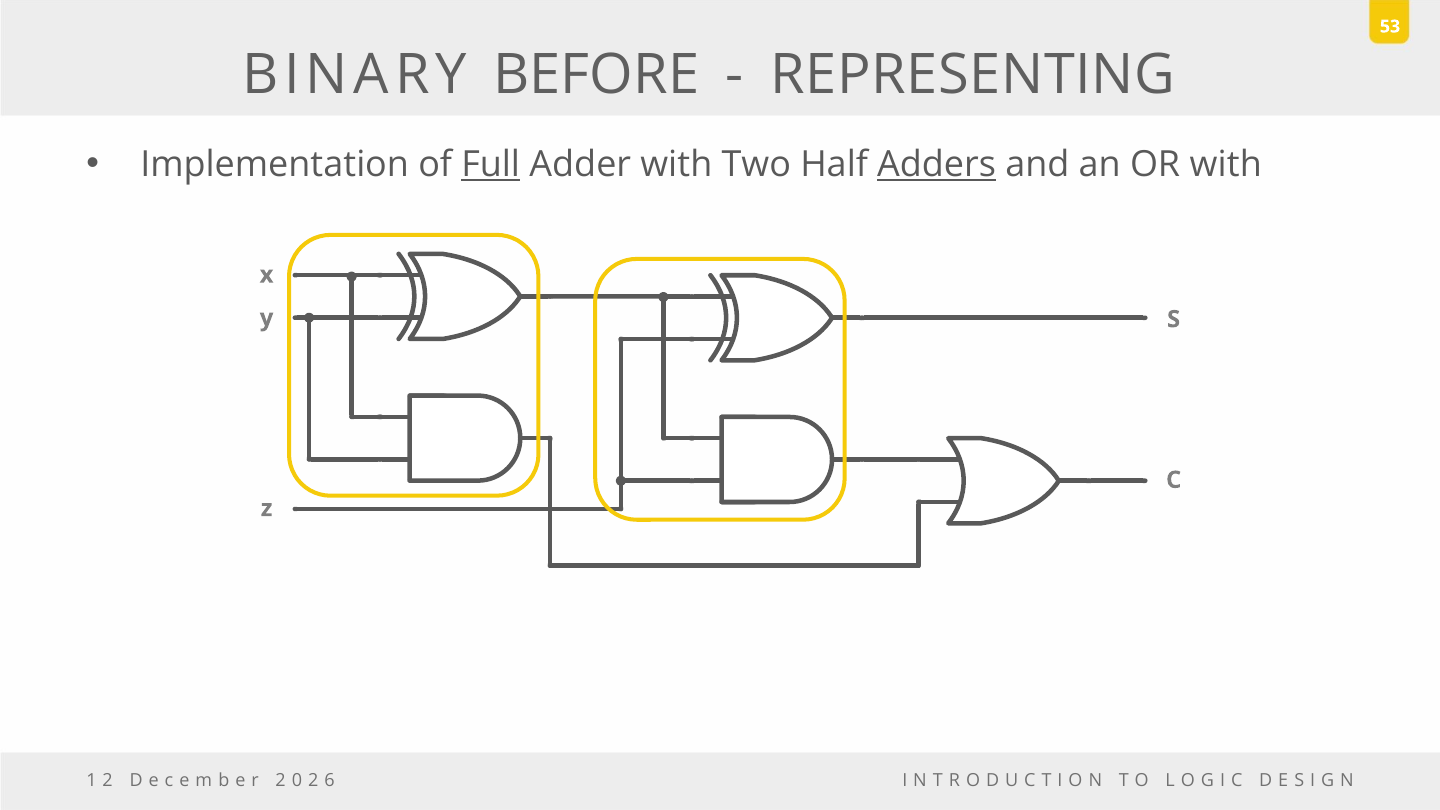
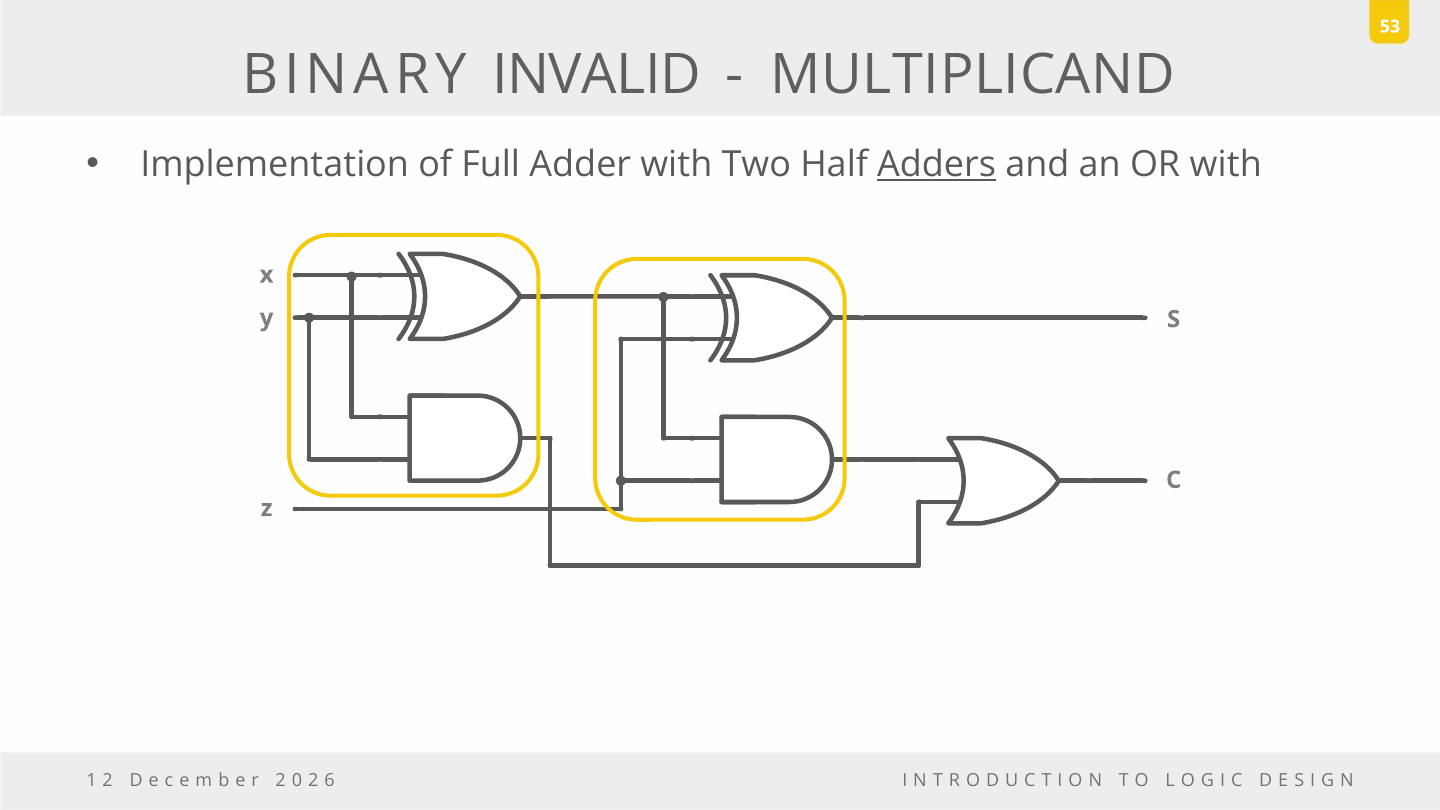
BEFORE: BEFORE -> INVALID (597, 75)
REPRESENTING: REPRESENTING -> MULTIPLICAND (973, 75)
Full underline: present -> none (491, 164)
